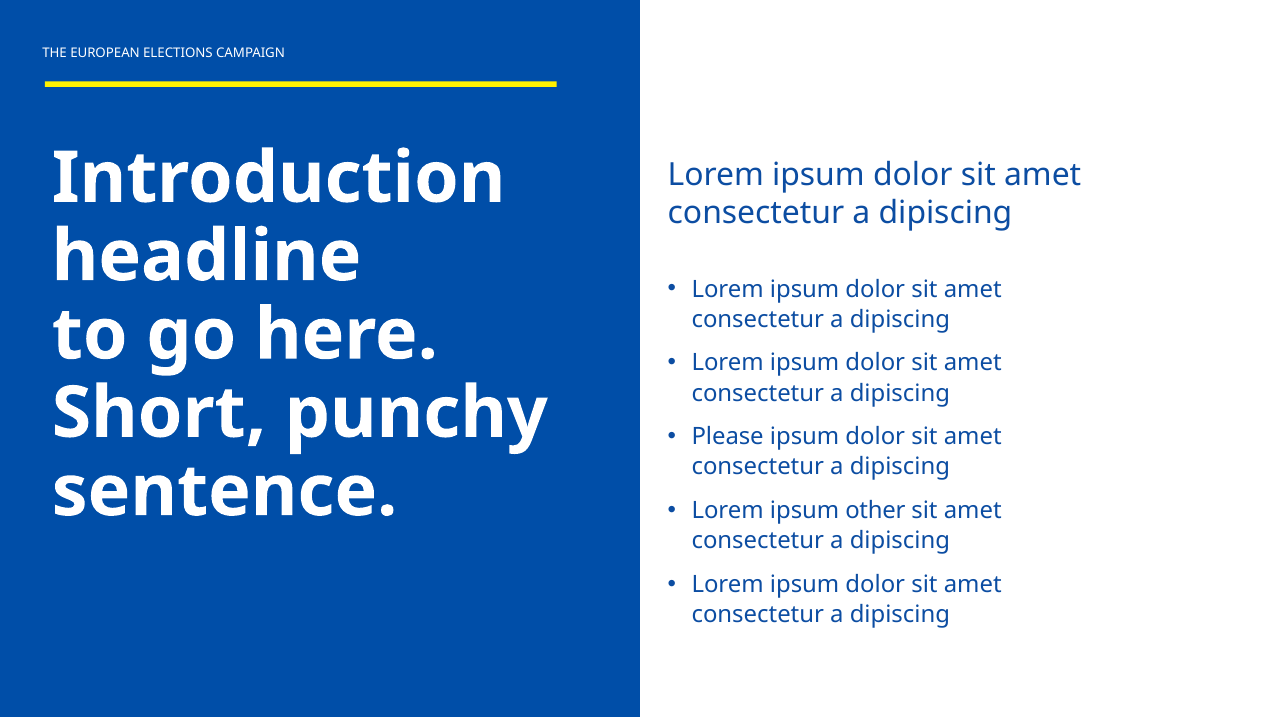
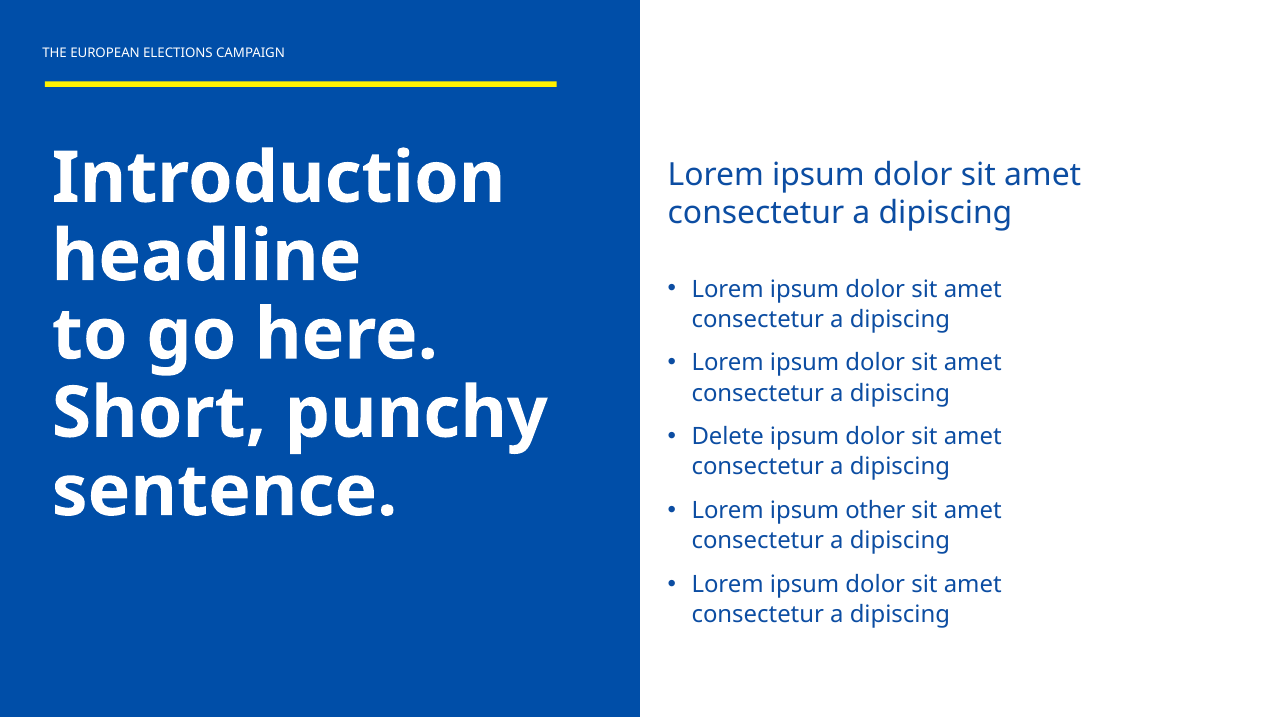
Please: Please -> Delete (728, 437)
